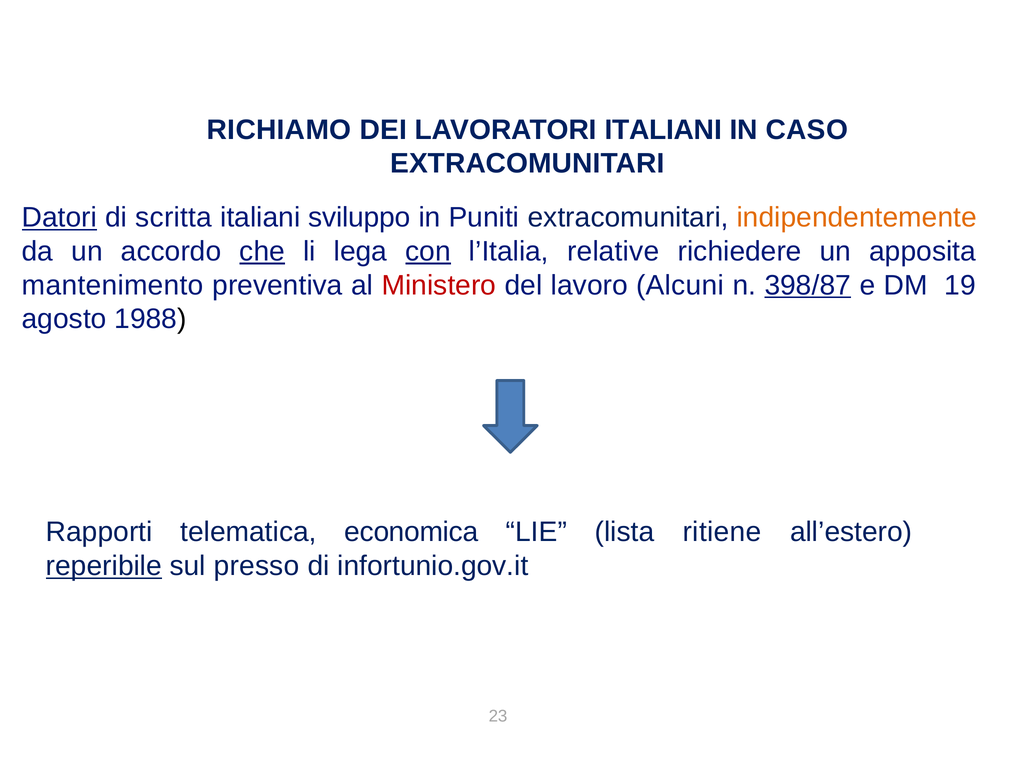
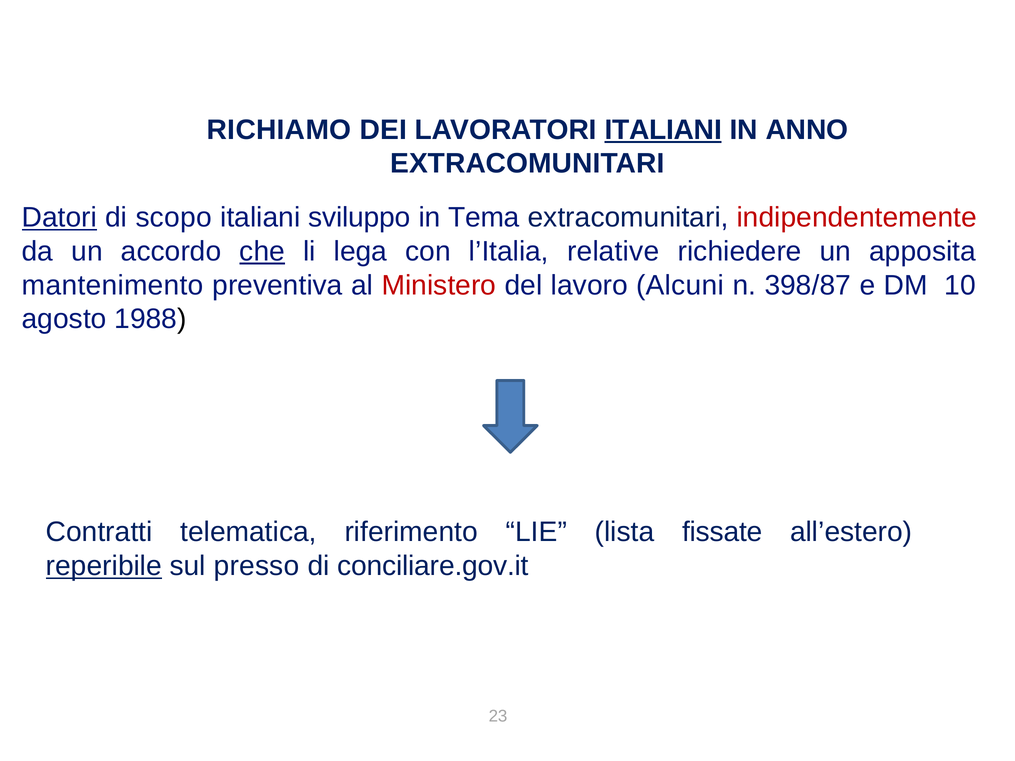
ITALIANI underline: none -> present (663, 130)
CASO: CASO -> ANNO (807, 130)
scritta: scritta -> scopo (174, 218)
Puniti: Puniti -> Tema (484, 218)
indipendentemente colour: orange -> red (857, 218)
con underline: present -> none (428, 251)
398/87 underline: present -> none (808, 285)
19: 19 -> 10 (960, 285)
Rapporti: Rapporti -> Contratti (99, 532)
economica: economica -> riferimento (411, 532)
ritiene: ritiene -> fissate (722, 532)
infortunio.gov.it: infortunio.gov.it -> conciliare.gov.it (433, 566)
